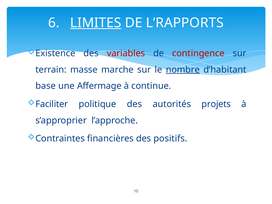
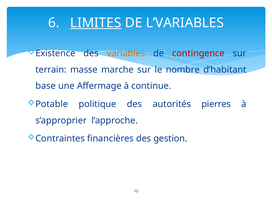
L’RAPPORTS: L’RAPPORTS -> L’VARIABLES (185, 23)
variables colour: red -> orange (126, 53)
nombre underline: present -> none (183, 70)
Faciliter: Faciliter -> Potable (52, 104)
projets: projets -> pierres (216, 104)
positifs: positifs -> gestion (170, 139)
